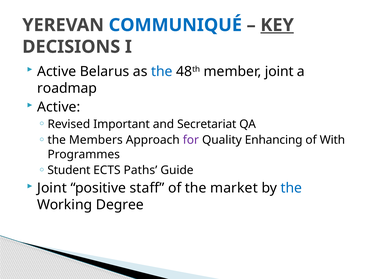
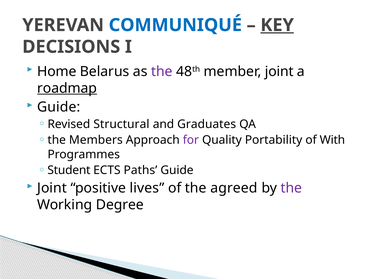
Active: Active -> Home (57, 71)
the colour: blue -> purple (162, 71)
roadmap underline: none -> present (67, 88)
Active: Active -> Guide (59, 107)
Important: Important -> Structural (121, 124)
Secretariat: Secretariat -> Graduates (207, 124)
Enhancing: Enhancing -> Portability (274, 140)
staff: staff -> lives (147, 188)
market: market -> agreed (234, 188)
the colour: blue -> purple (291, 188)
